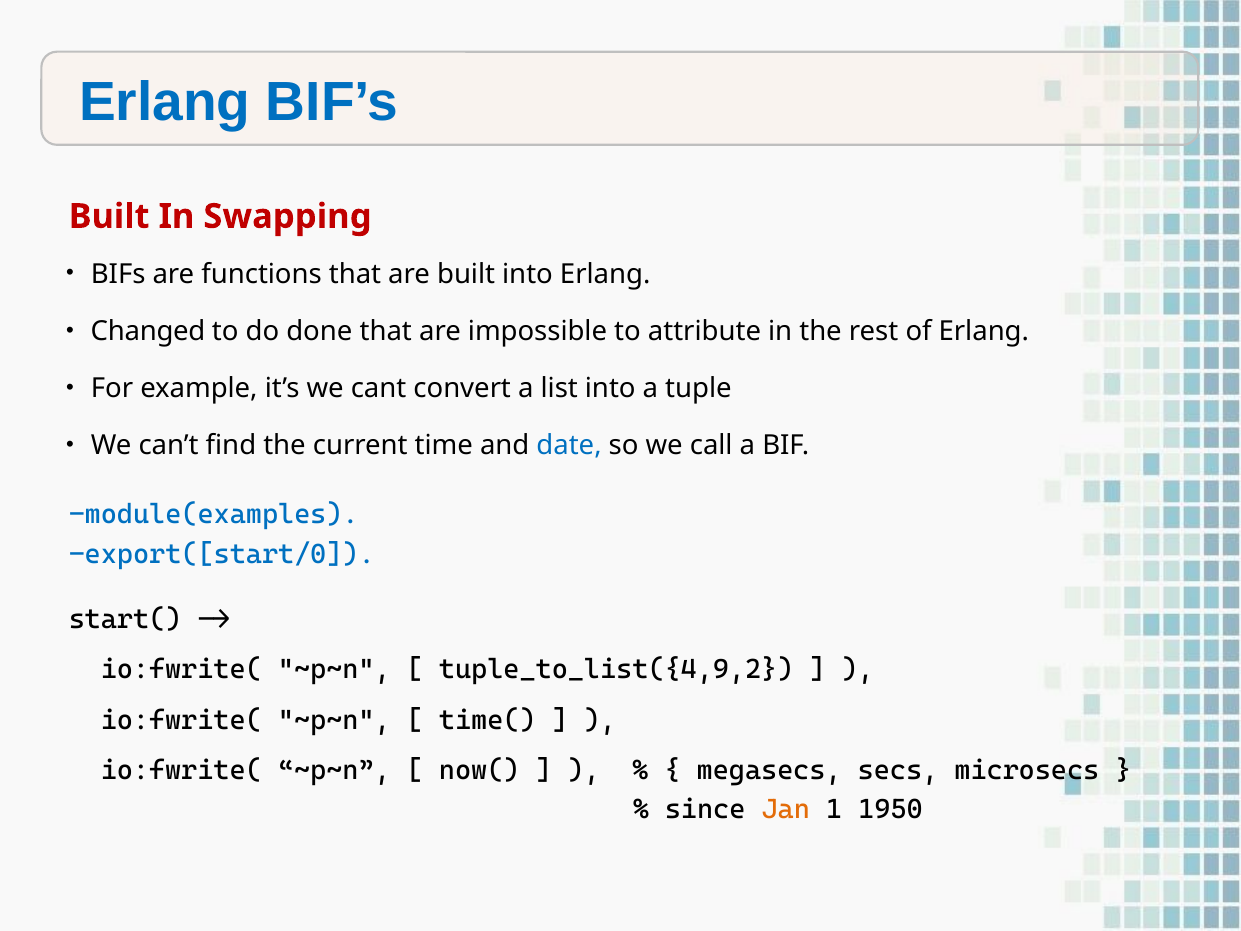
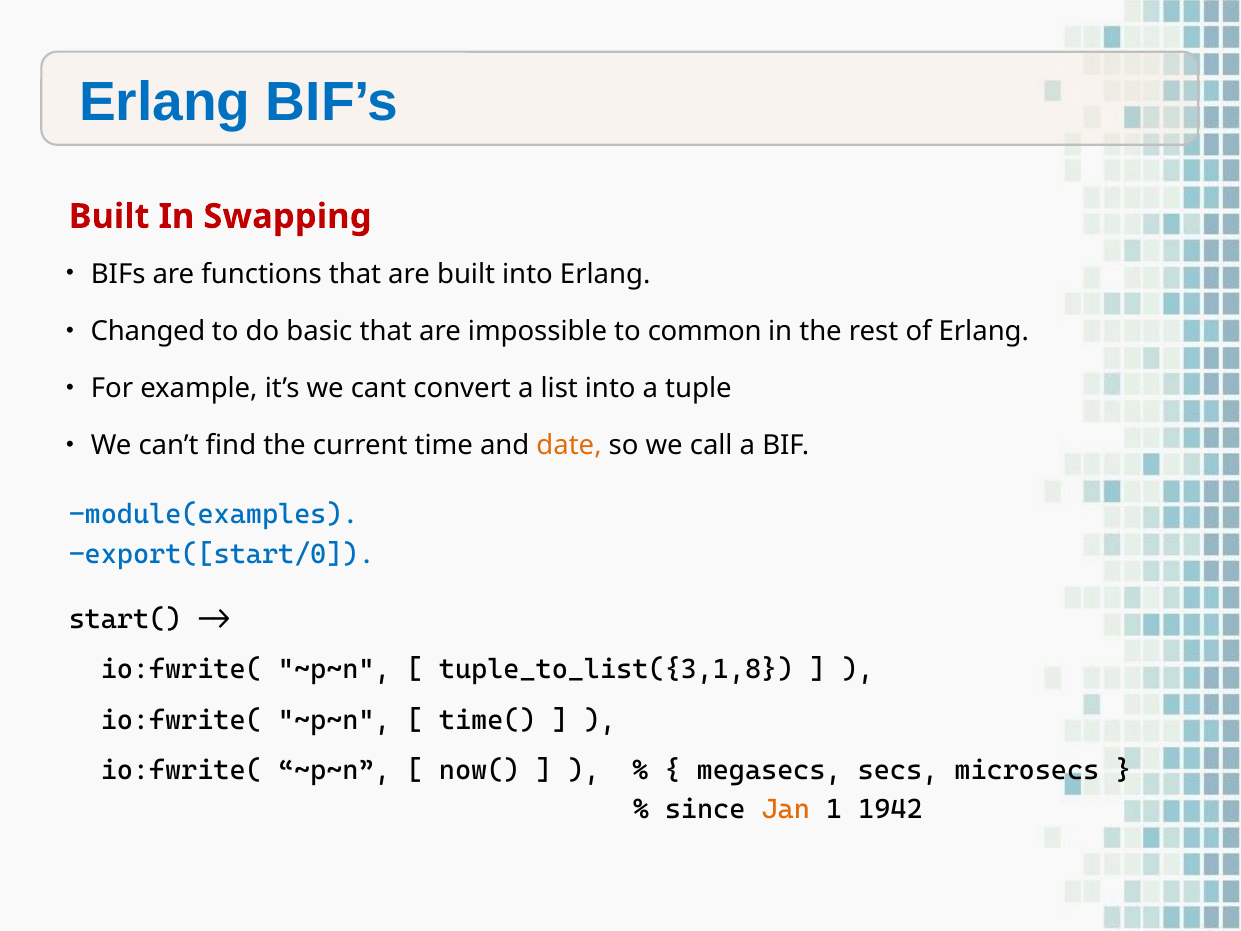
done: done -> basic (319, 331)
attribute: attribute -> common (705, 331)
date colour: blue -> orange (569, 445)
tuple_to_list({4,9,2: tuple_to_list({4,9,2 -> tuple_to_list({3,1,8 (616, 670)
1950: 1950 -> 1942 (890, 809)
